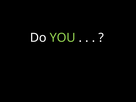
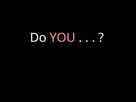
YOU colour: light green -> pink (63, 38)
